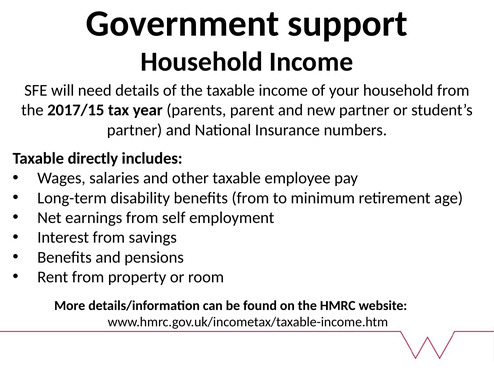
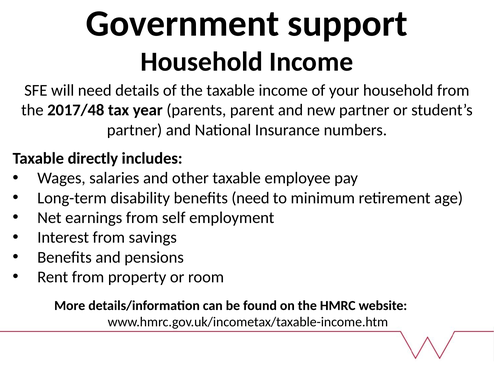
2017/15: 2017/15 -> 2017/48 (76, 110)
benefits from: from -> need (250, 198)
